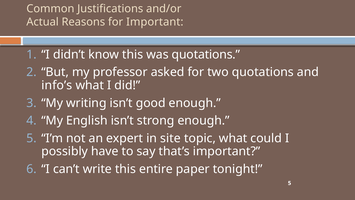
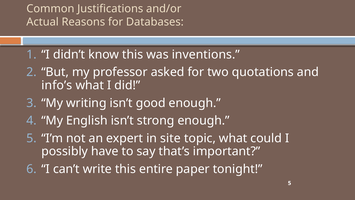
for Important: Important -> Databases (155, 22)
was quotations: quotations -> inventions (206, 54)
